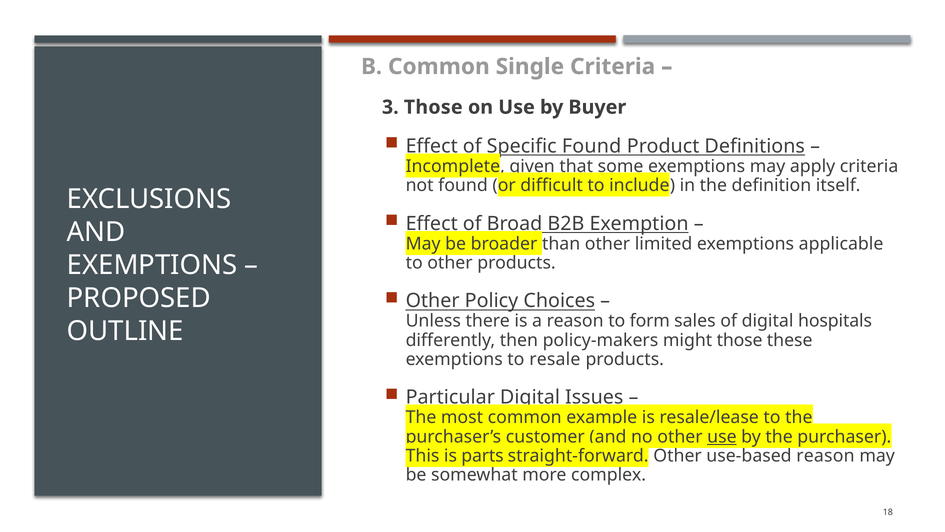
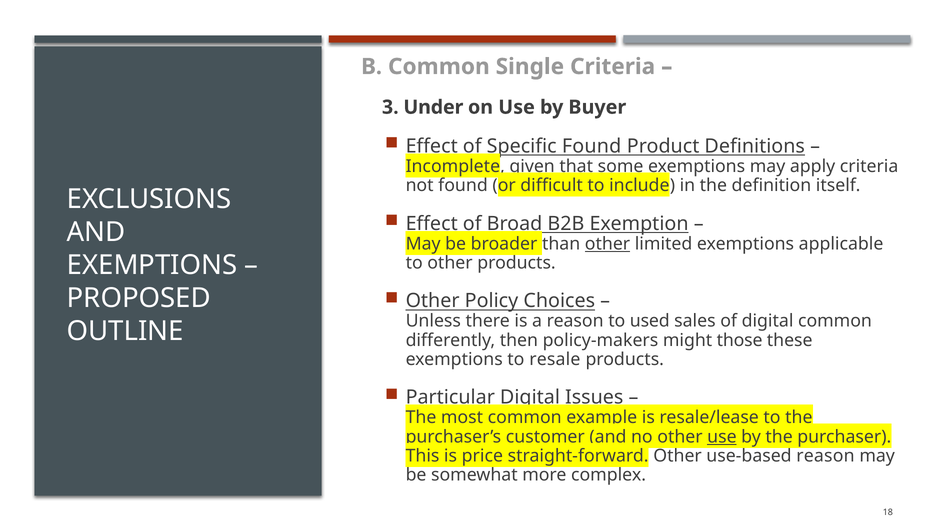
3 Those: Those -> Under (433, 107)
other underline: none -> present (608, 244)
form: form -> used (650, 321)
digital hospitals: hospitals -> common (835, 321)
parts: parts -> price (482, 456)
